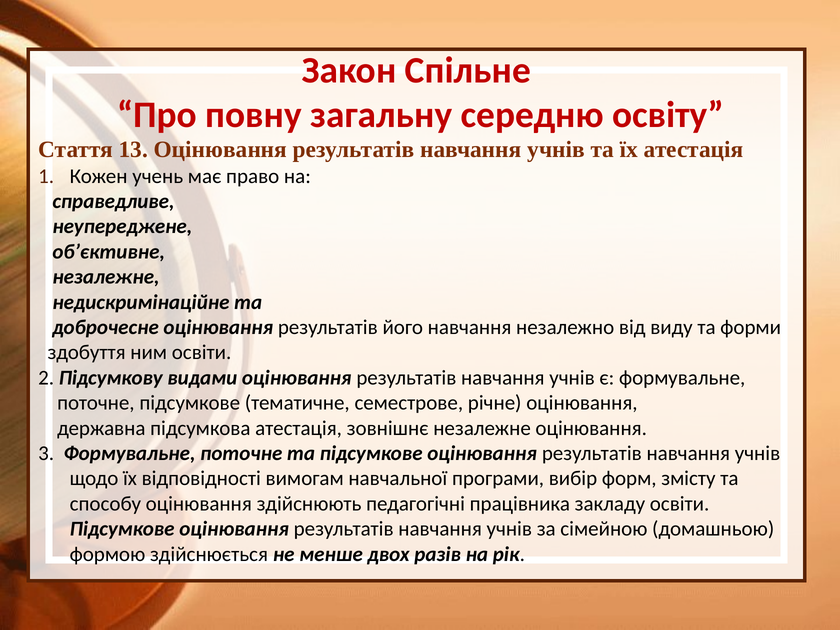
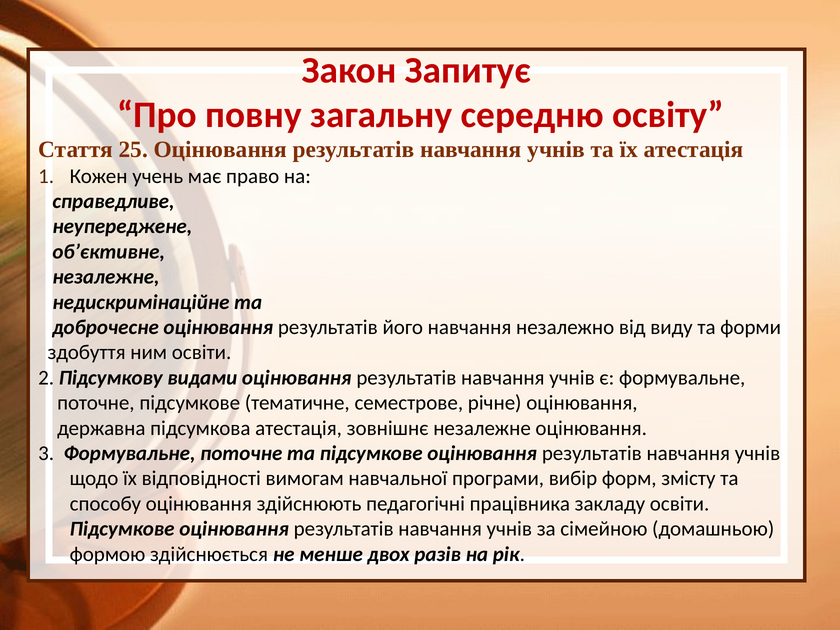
Спільне: Спільне -> Запитує (468, 70)
13: 13 -> 25 (133, 150)
